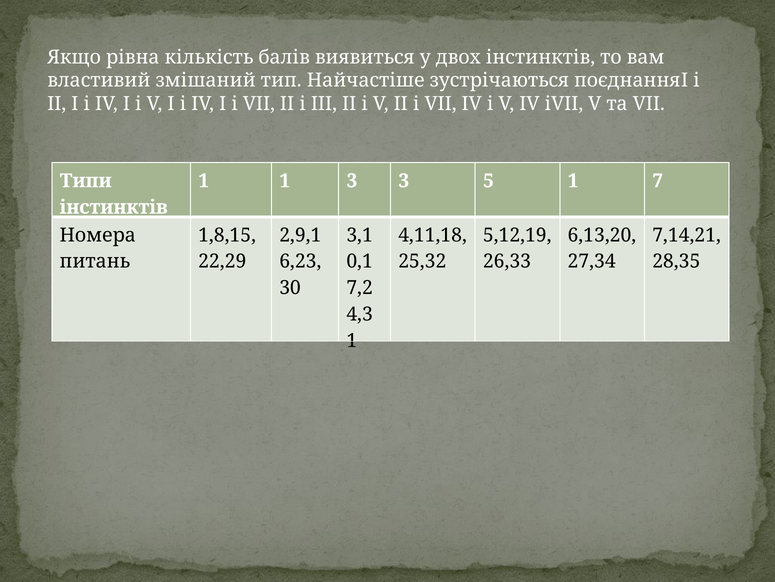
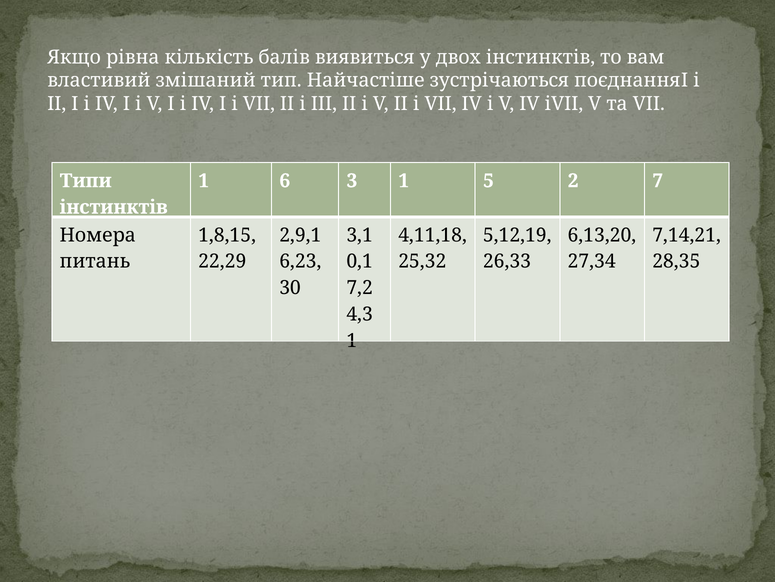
1 1: 1 -> 6 (285, 181)
3 3: 3 -> 1 (404, 181)
5 1: 1 -> 2 (573, 181)
